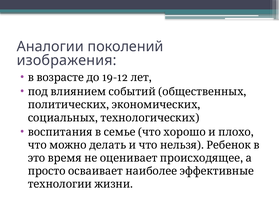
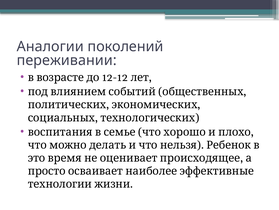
изображения: изображения -> переживании (67, 60)
19-12: 19-12 -> 12-12 (115, 77)
